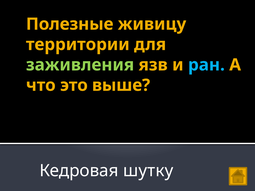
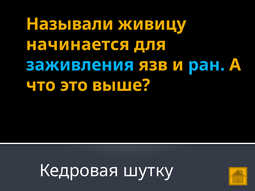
Полезные: Полезные -> Называли (70, 24)
территории: территории -> начинается (78, 45)
заживления colour: light green -> light blue (80, 65)
